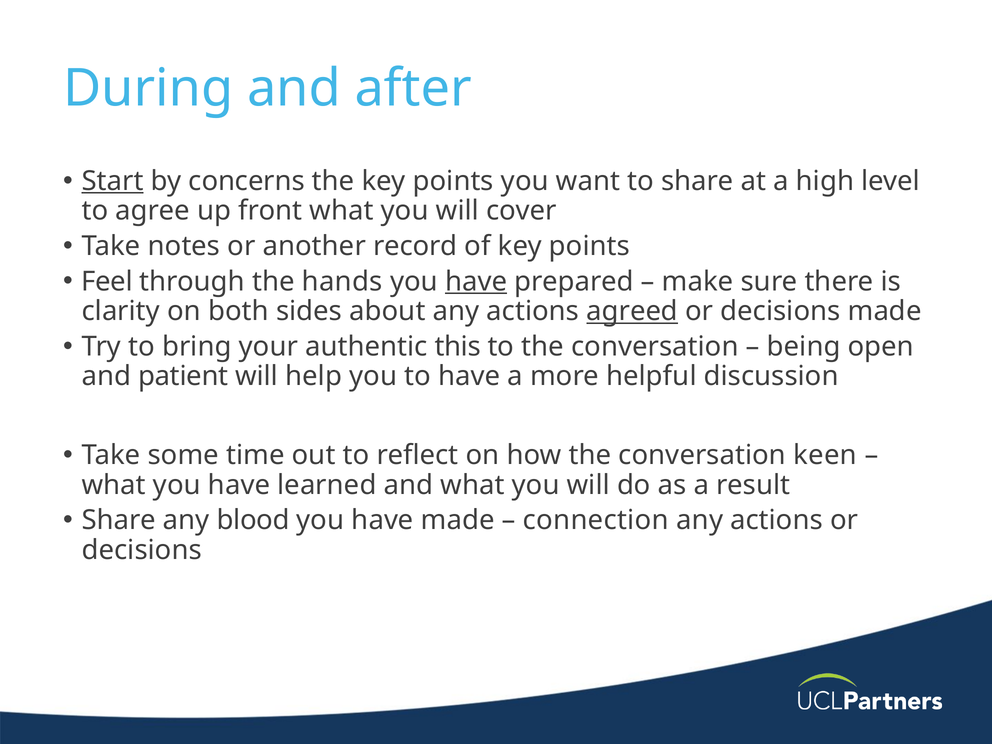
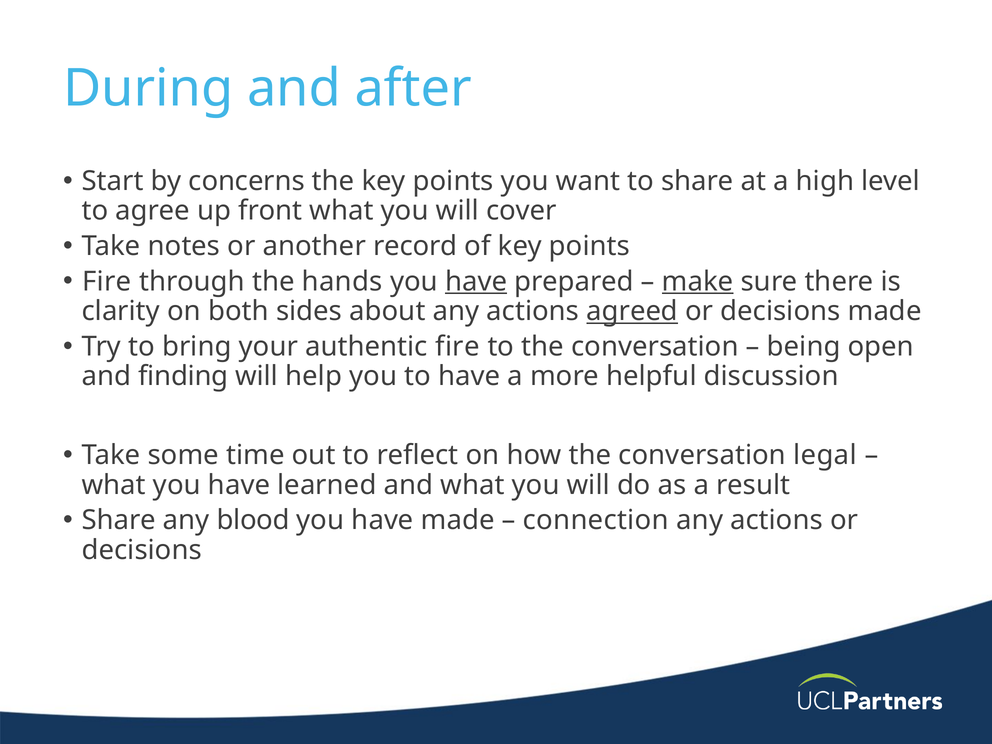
Start underline: present -> none (113, 181)
Feel: Feel -> Fire (107, 281)
make underline: none -> present (698, 281)
authentic this: this -> fire (458, 347)
patient: patient -> finding (183, 376)
keen: keen -> legal (825, 455)
